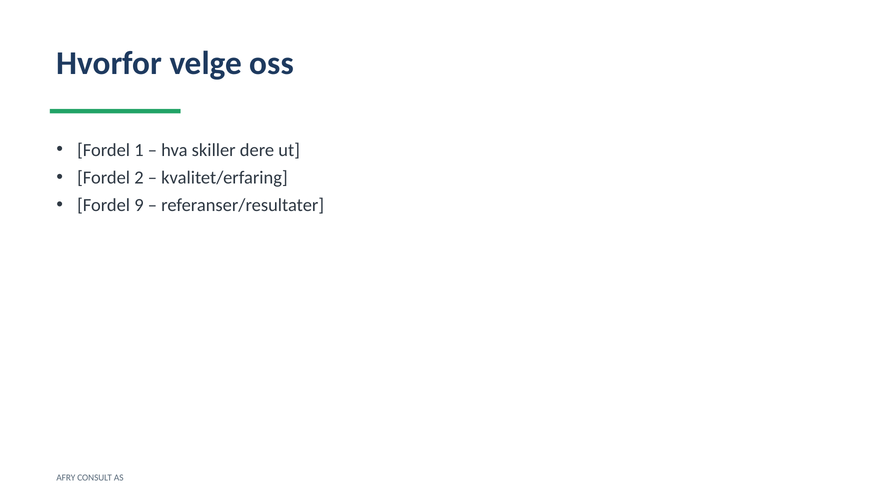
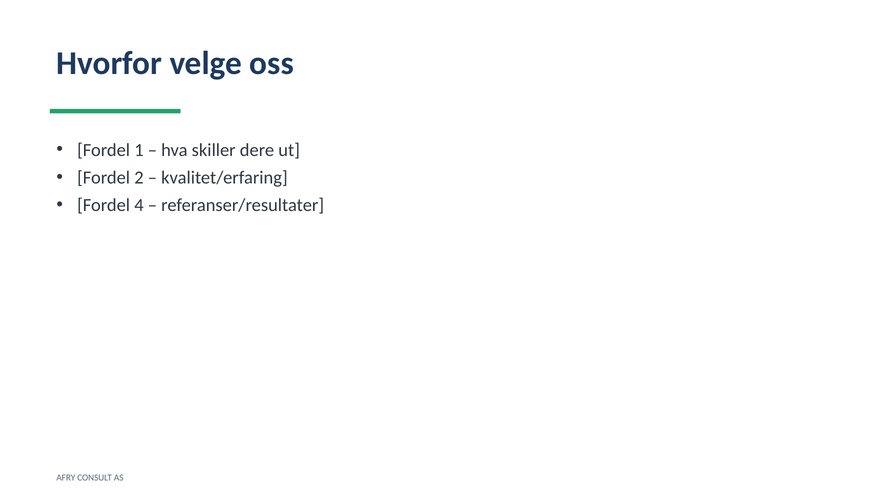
9: 9 -> 4 (139, 205)
